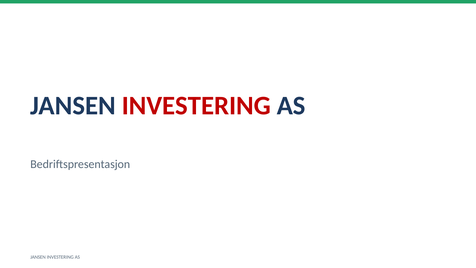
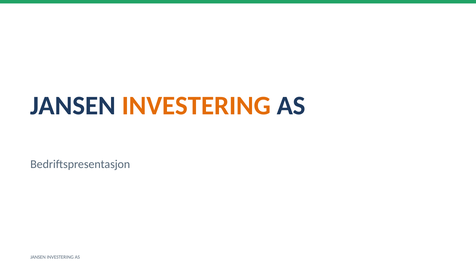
INVESTERING colour: red -> orange (196, 106)
